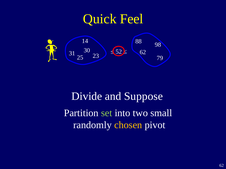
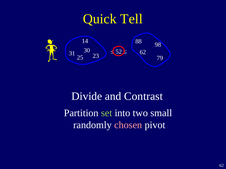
Feel: Feel -> Tell (131, 19)
Suppose: Suppose -> Contrast (144, 96)
chosen colour: yellow -> pink (128, 125)
